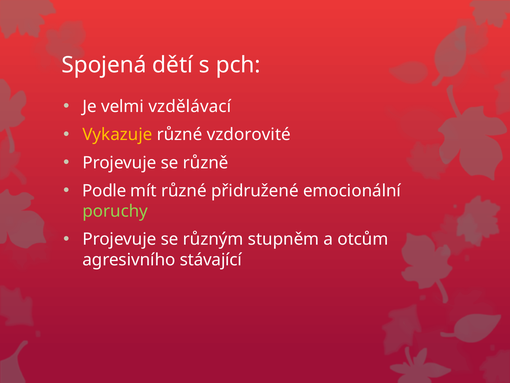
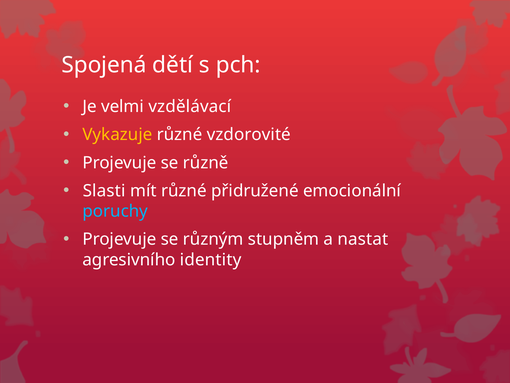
Podle: Podle -> Slasti (104, 191)
poruchy colour: light green -> light blue (115, 211)
otcům: otcům -> nastat (363, 239)
stávající: stávající -> identity (211, 259)
